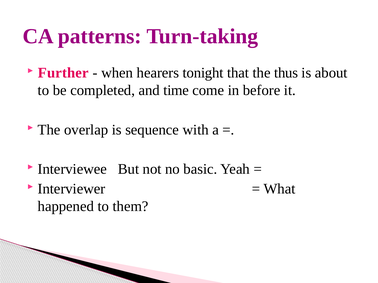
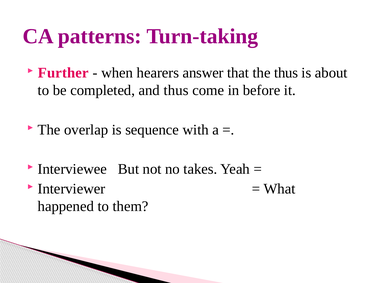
tonight: tonight -> answer (203, 73)
and time: time -> thus (176, 91)
basic: basic -> takes (200, 169)
